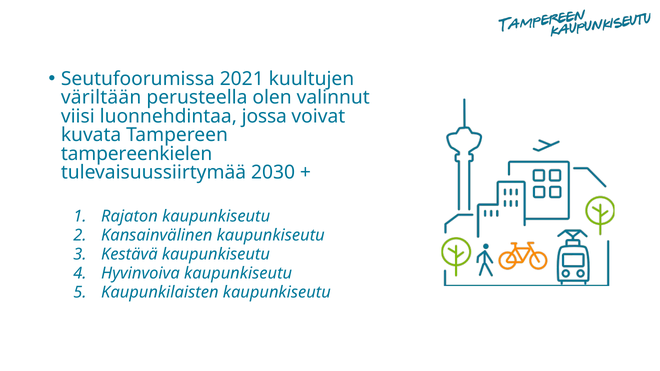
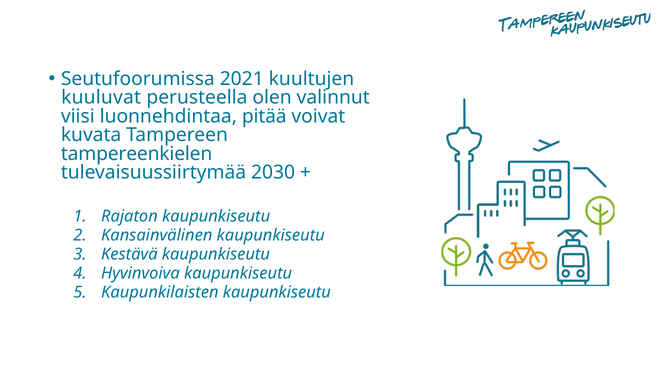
väriltään: väriltään -> kuuluvat (101, 98)
jossa: jossa -> pitää (264, 116)
